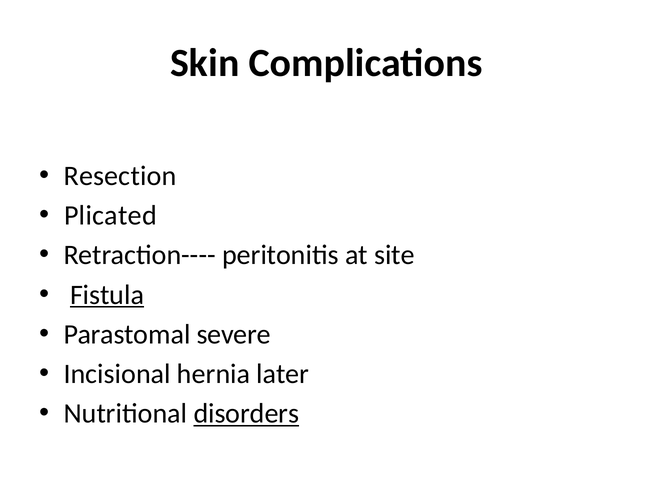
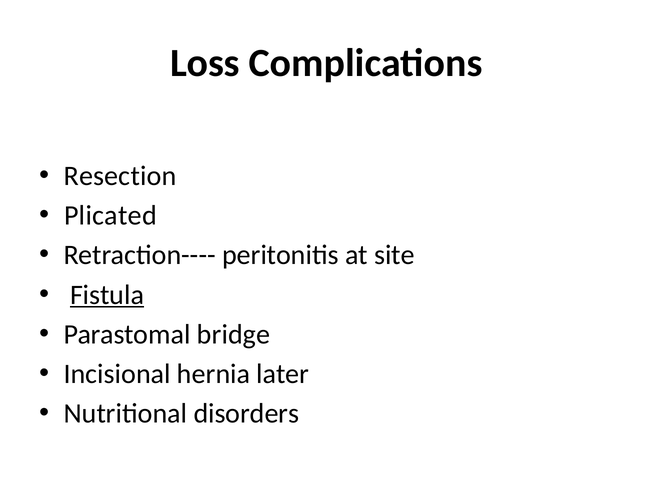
Skin: Skin -> Loss (205, 63)
severe: severe -> bridge (233, 334)
disorders underline: present -> none (246, 413)
